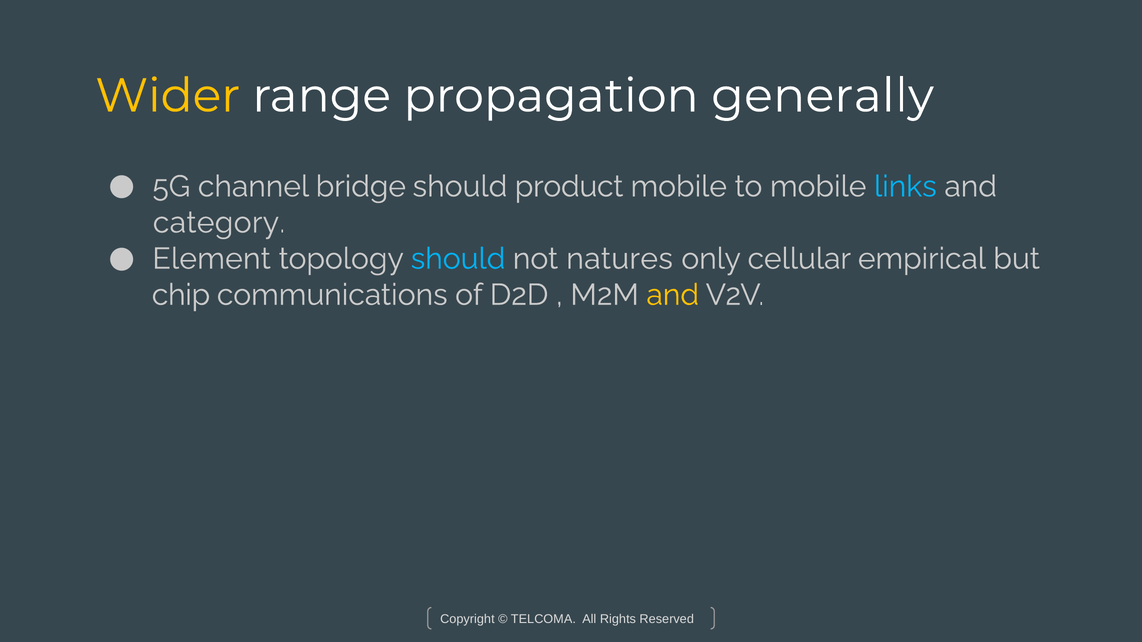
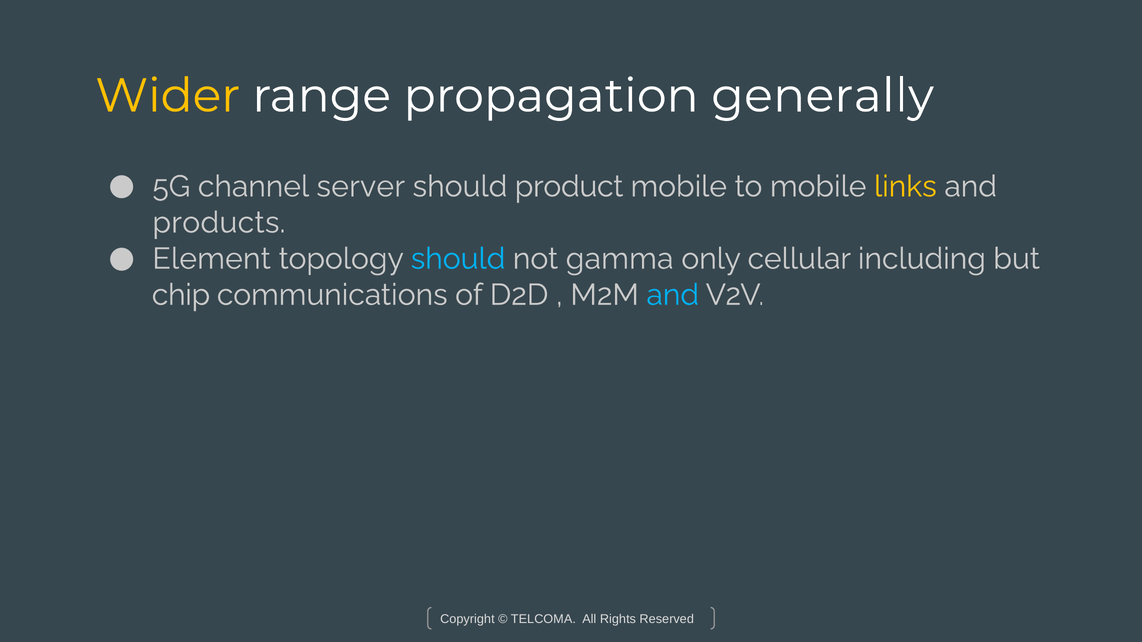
bridge: bridge -> server (361, 187)
links colour: light blue -> yellow (905, 187)
category: category -> products (219, 223)
natures: natures -> gamma (620, 259)
empirical: empirical -> including (922, 259)
and colour: yellow -> light blue (673, 295)
